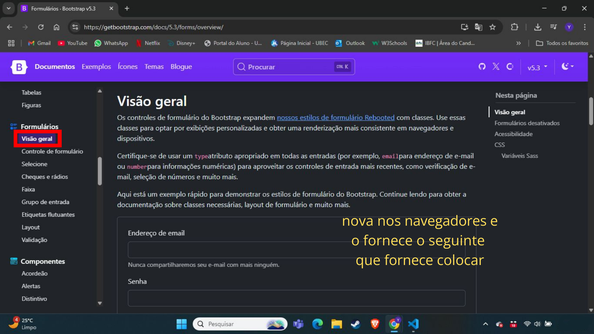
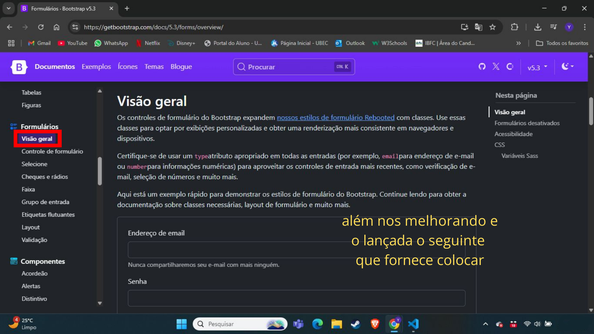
nova: nova -> além (358, 221)
navegadores: navegadores -> melhorando (445, 221)
o fornece: fornece -> lançada (388, 241)
